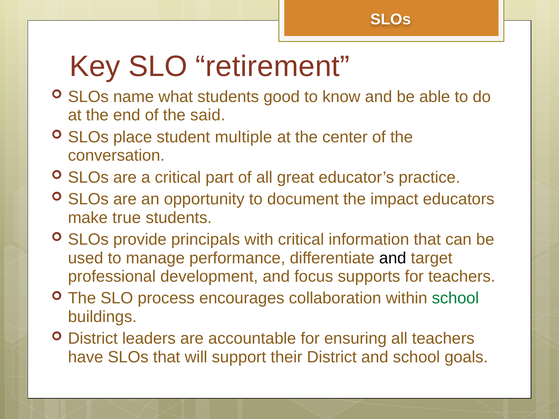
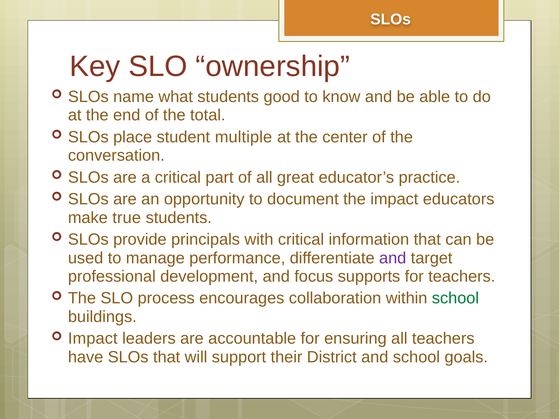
retirement: retirement -> ownership (273, 66)
said: said -> total (208, 115)
and colour: black -> purple (393, 258)
District: District -> Impact (93, 339)
